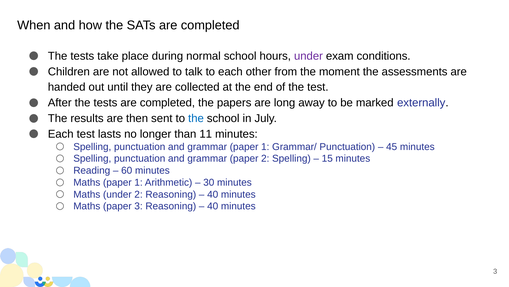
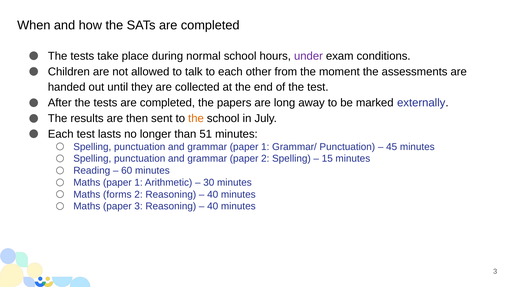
the colour: blue -> orange (196, 118)
11: 11 -> 51 (206, 134)
Maths under: under -> forms (117, 194)
